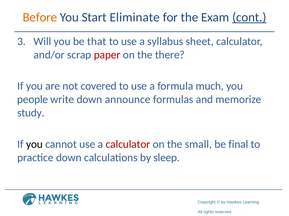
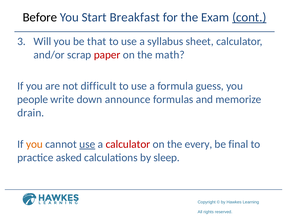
Before colour: orange -> black (40, 17)
Eliminate: Eliminate -> Breakfast (135, 17)
there: there -> math (170, 55)
covered: covered -> difficult (99, 86)
much: much -> guess (210, 86)
study: study -> drain (31, 113)
you colour: black -> orange (34, 145)
use underline: none -> present (87, 145)
small: small -> every (198, 145)
practice down: down -> asked (69, 158)
